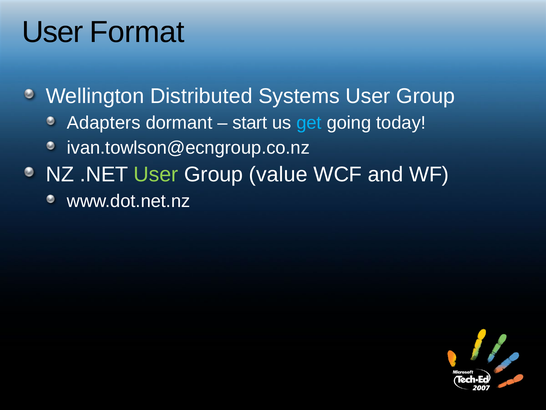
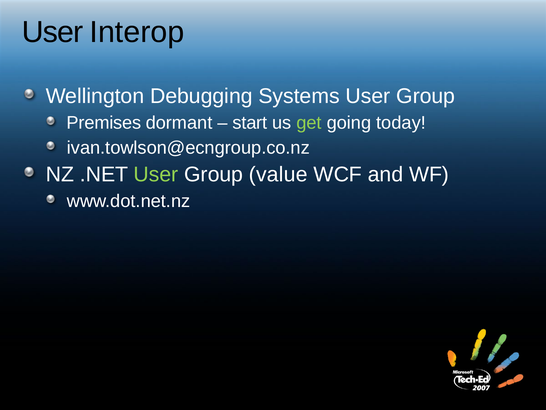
Format: Format -> Interop (137, 32)
Distributed: Distributed -> Debugging (201, 96)
Adapters: Adapters -> Premises (104, 123)
get colour: light blue -> light green (309, 123)
